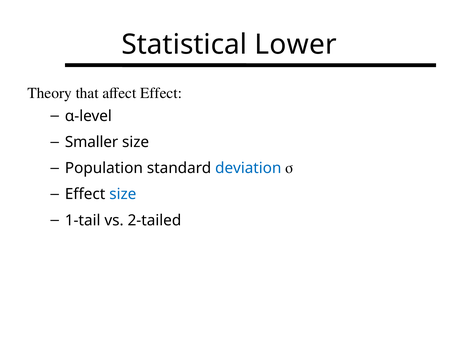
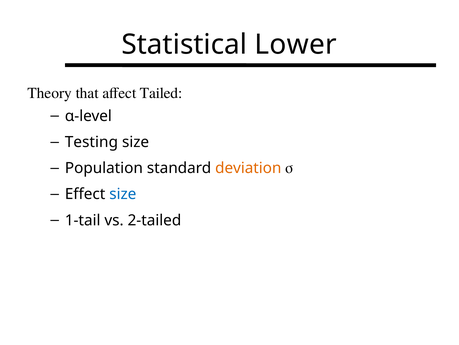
affect Effect: Effect -> Tailed (161, 93)
Smaller: Smaller -> Testing (91, 142)
deviation colour: blue -> orange (248, 168)
